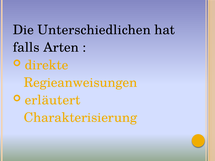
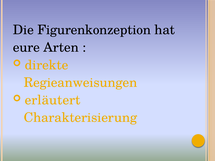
Unterschiedlichen: Unterschiedlichen -> Figurenkonzeption (94, 30)
falls: falls -> eure (26, 48)
